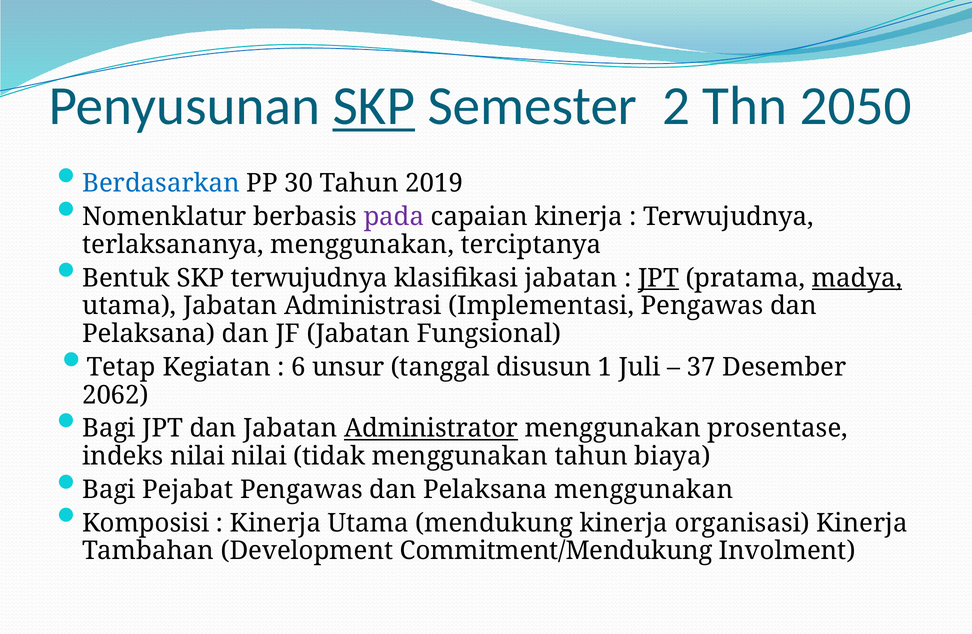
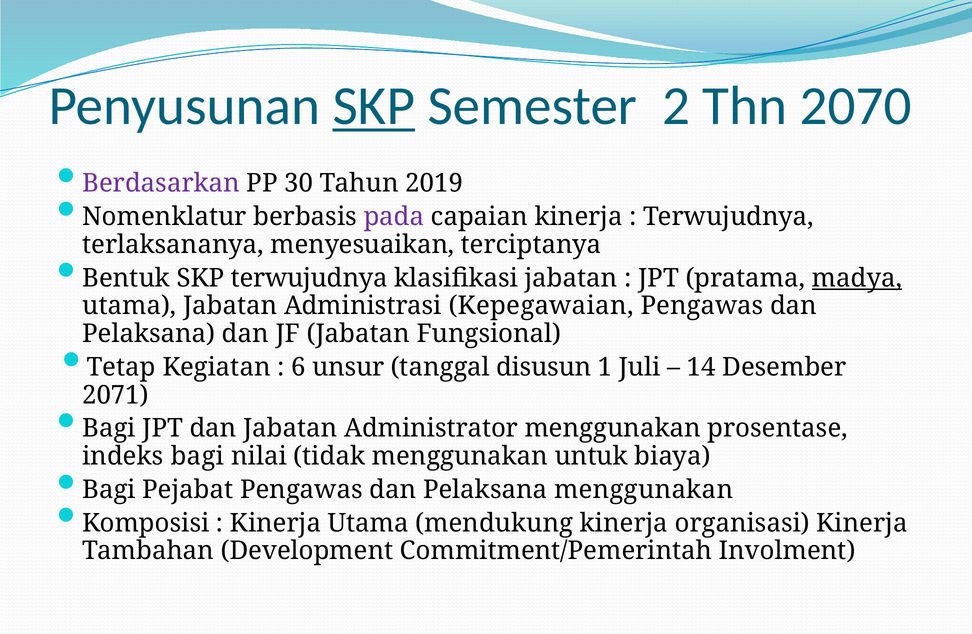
2050: 2050 -> 2070 (856, 106)
Berdasarkan colour: blue -> purple (161, 183)
terlaksananya menggunakan: menggunakan -> menyesuaikan (362, 245)
JPT underline: present -> none (659, 278)
Implementasi: Implementasi -> Kepegawaian (541, 306)
37: 37 -> 14 (701, 367)
2062: 2062 -> 2071 (115, 395)
Administrator underline: present -> none (431, 428)
indeks nilai: nilai -> bagi (197, 456)
menggunakan tahun: tahun -> untuk (591, 456)
Commitment/Mendukung: Commitment/Mendukung -> Commitment/Pemerintah (556, 551)
